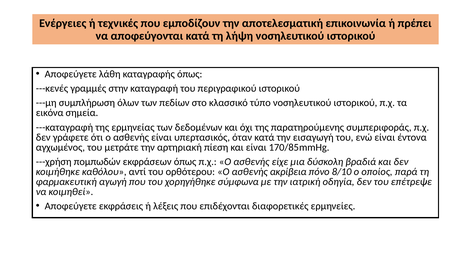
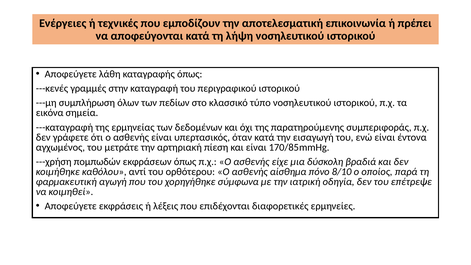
ακρίβεια: ακρίβεια -> αίσθημα (288, 172)
